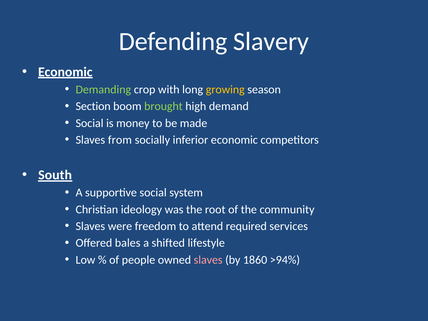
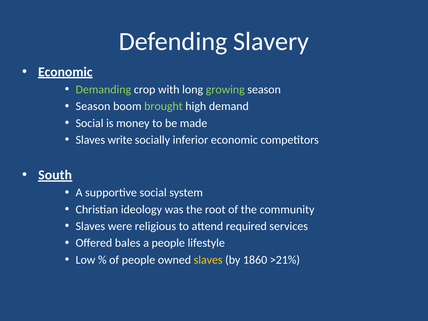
growing colour: yellow -> light green (225, 90)
Section: Section -> Season (93, 106)
from: from -> write (120, 140)
freedom: freedom -> religious (155, 226)
a shifted: shifted -> people (168, 243)
slaves colour: pink -> yellow (208, 260)
>94%: >94% -> >21% (285, 260)
